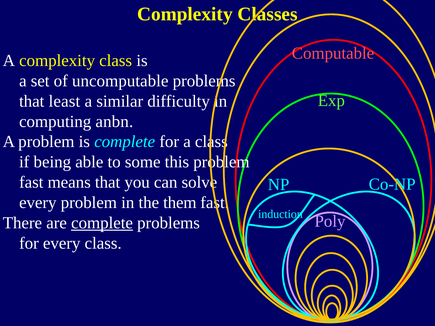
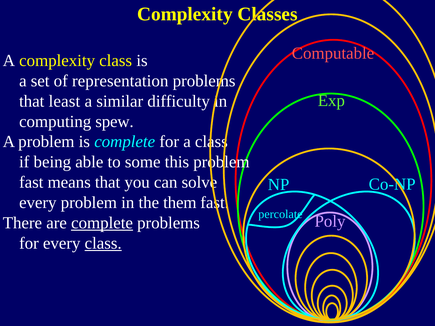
uncomputable: uncomputable -> representation (120, 81)
anbn: anbn -> spew (115, 122)
induction: induction -> percolate (280, 214)
class underline: none -> present (103, 243)
